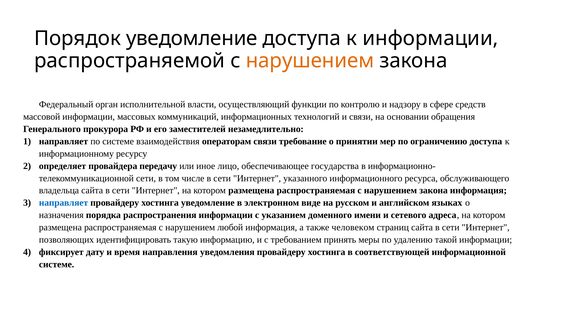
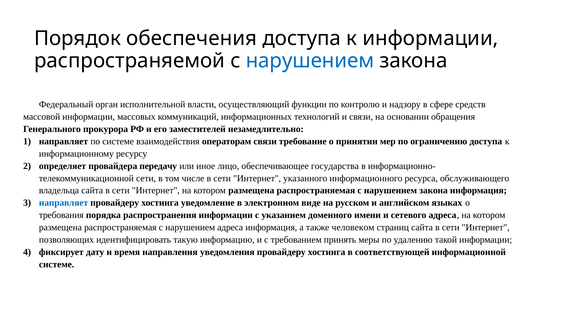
Порядок уведомление: уведомление -> обеспечения (192, 38)
нарушением colour: orange -> blue (310, 61)
назначения: назначения -> требования (61, 215)
нарушением любой: любой -> адреса (230, 228)
